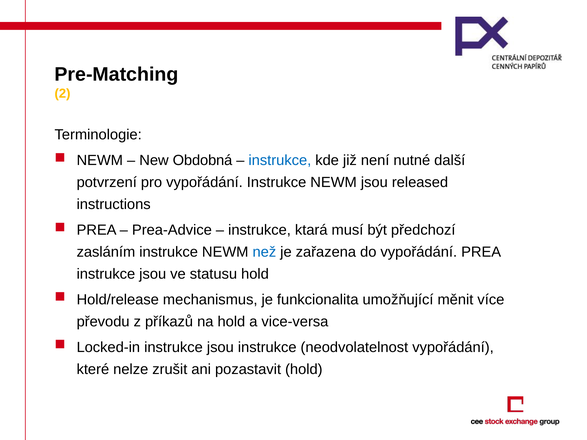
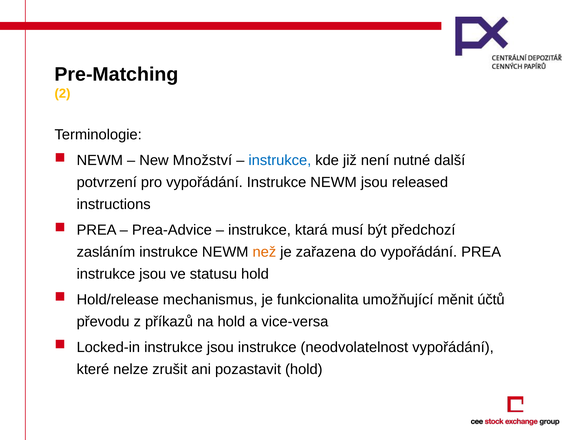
Obdobná: Obdobná -> Množství (202, 160)
než colour: blue -> orange (264, 252)
více: více -> účtů (491, 300)
